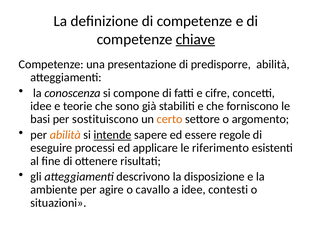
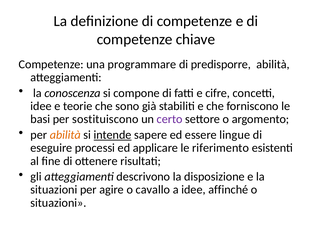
chiave underline: present -> none (195, 39)
presentazione: presentazione -> programmare (142, 64)
certo colour: orange -> purple (170, 119)
regole: regole -> lingue (235, 135)
ambiente: ambiente -> situazioni (54, 190)
contesti: contesti -> affinché (228, 190)
